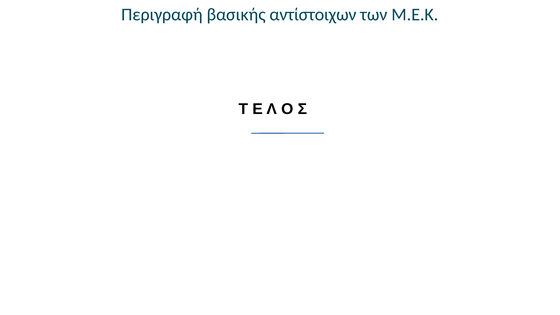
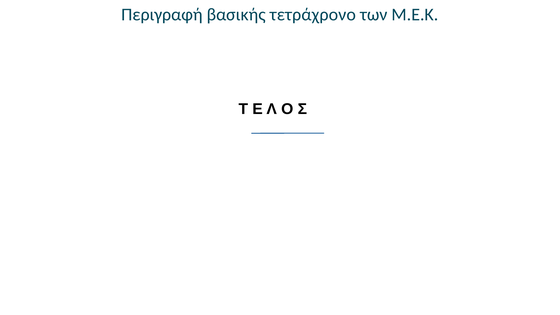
αντίστοιχων: αντίστοιχων -> τετράχρονο (313, 15)
